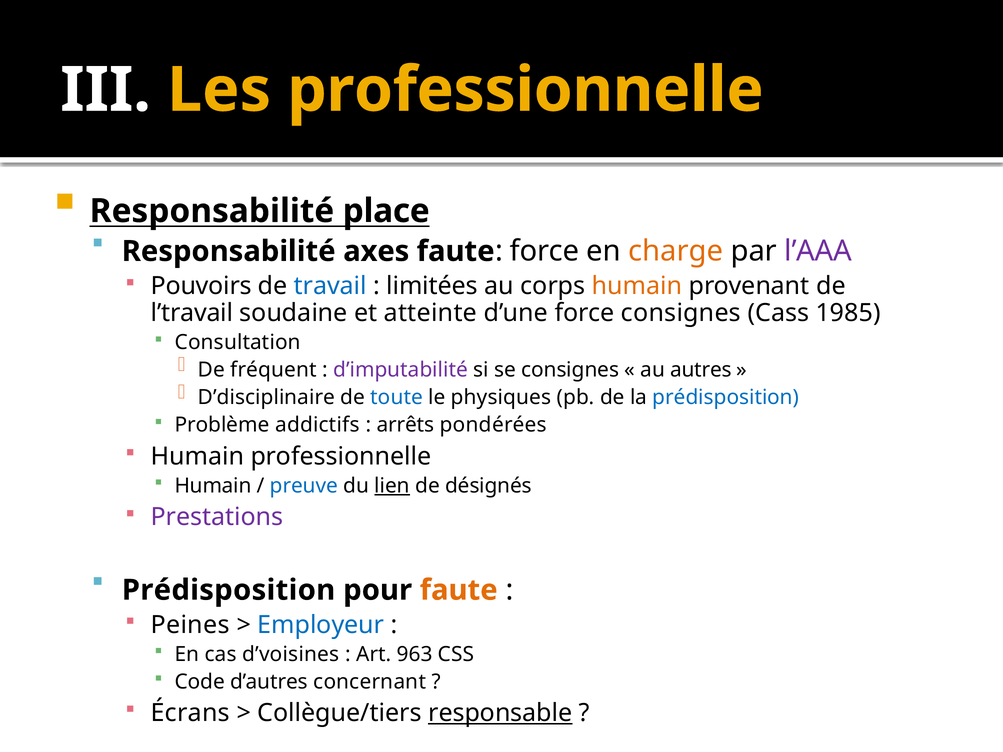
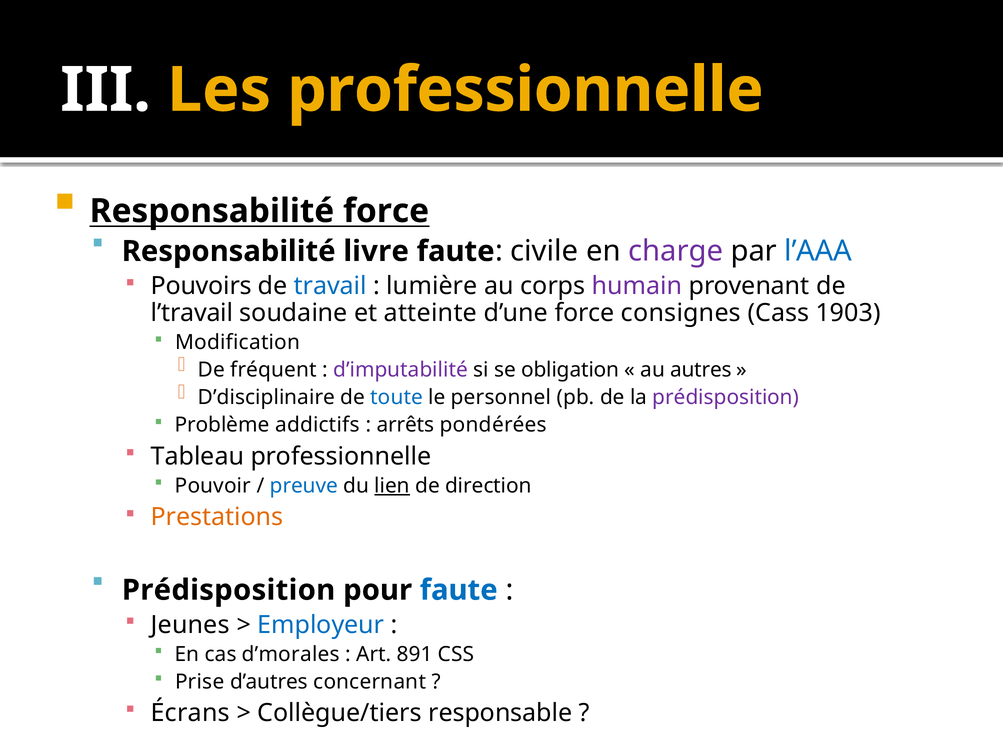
Responsabilité place: place -> force (386, 211)
axes: axes -> livre (376, 251)
force: force -> civile (544, 251)
charge colour: orange -> purple (676, 251)
l’AAA colour: purple -> blue (818, 251)
limitées: limitées -> lumière (432, 286)
humain colour: orange -> purple (637, 286)
1985: 1985 -> 1903 (848, 313)
Consultation: Consultation -> Modification (238, 343)
se consignes: consignes -> obligation (570, 370)
physiques: physiques -> personnel (501, 398)
prédisposition colour: blue -> purple (726, 398)
Humain: Humain -> Tableau (197, 457)
Humain: Humain -> Pouvoir (213, 486)
désignés: désignés -> direction (488, 486)
Prestations colour: purple -> orange (217, 517)
faute colour: orange -> blue (459, 590)
Peines: Peines -> Jeunes (190, 625)
d’voisines: d’voisines -> d’morales (291, 654)
963: 963 -> 891 (415, 654)
Code: Code -> Prise (200, 682)
responsable underline: present -> none (500, 713)
